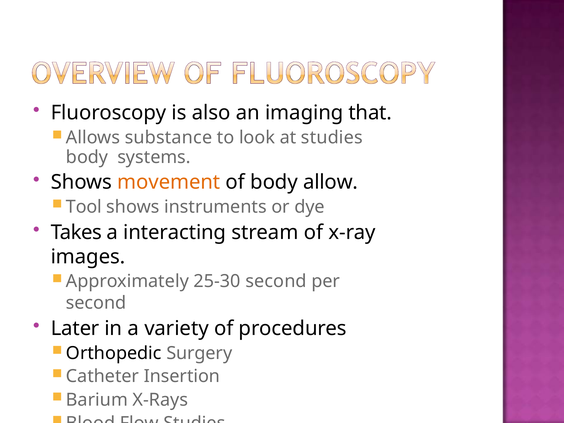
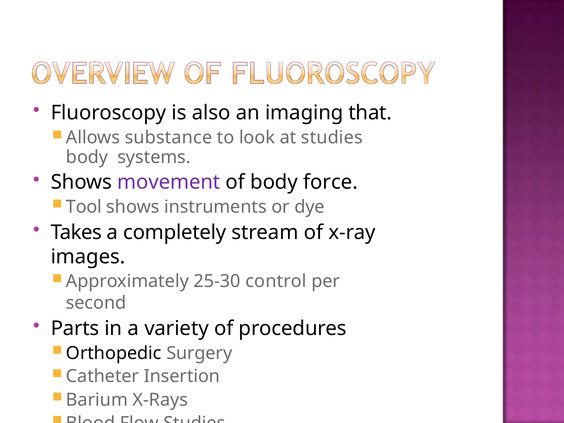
movement colour: orange -> purple (169, 182)
allow: allow -> force (330, 182)
interacting: interacting -> completely (175, 232)
25-30 second: second -> control (276, 281)
Later: Later -> Parts (75, 328)
